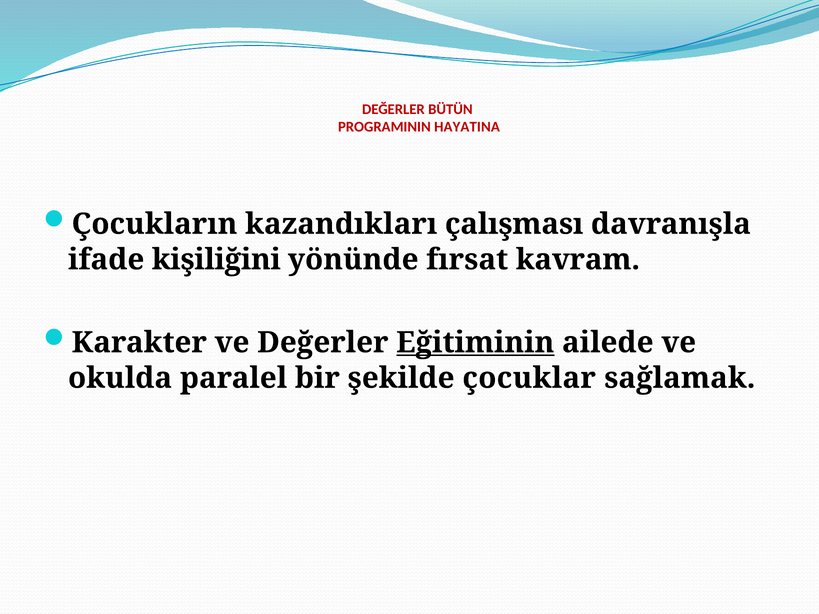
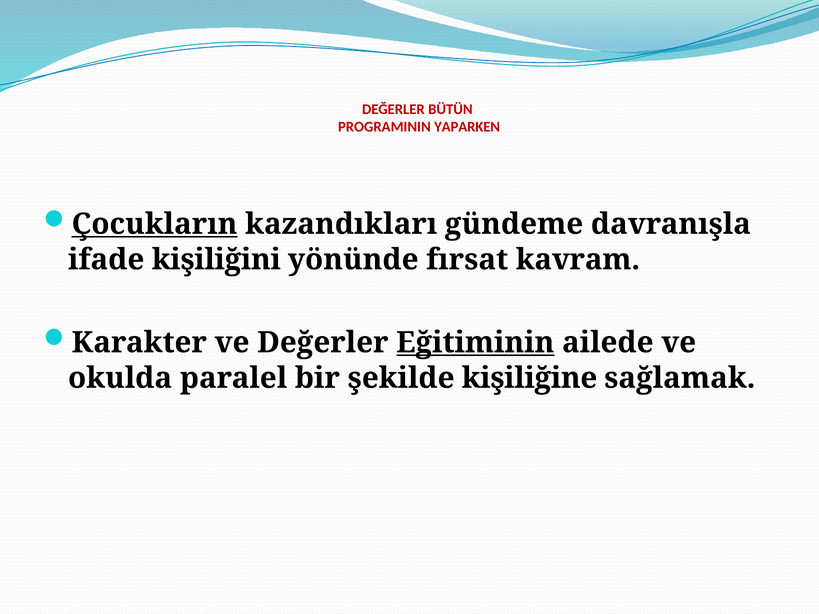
HAYATINA: HAYATINA -> YAPARKEN (467, 127)
Çocukların underline: none -> present (154, 224)
çalışması: çalışması -> gündeme (514, 224)
çocuklar: çocuklar -> kişiliğine (529, 378)
